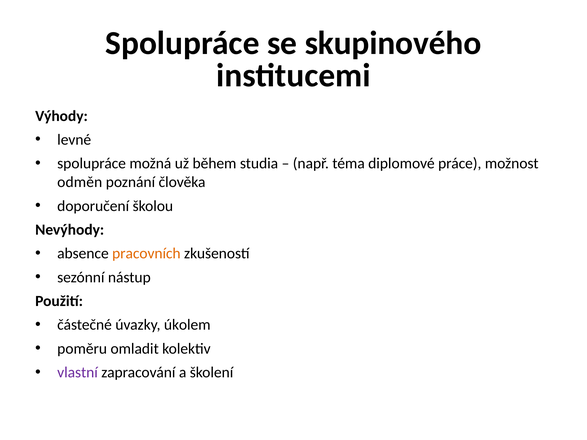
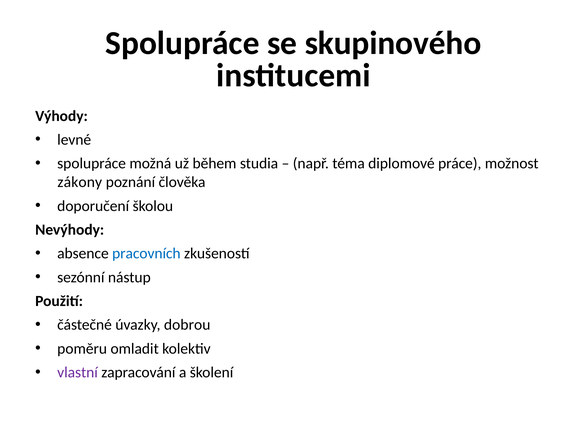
odměn: odměn -> zákony (80, 182)
pracovních colour: orange -> blue (146, 254)
úkolem: úkolem -> dobrou (187, 325)
